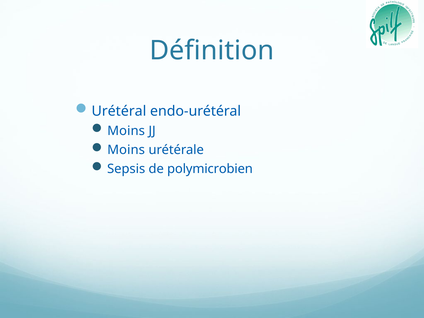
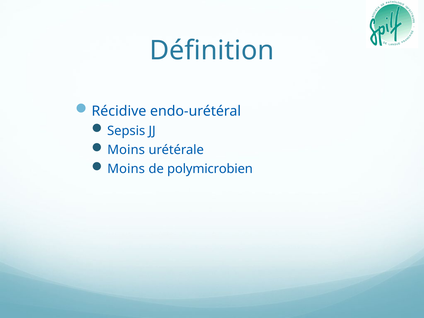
Urétéral: Urétéral -> Récidive (119, 111)
Moins: Moins -> Sepsis (126, 131)
Sepsis: Sepsis -> Moins (126, 169)
